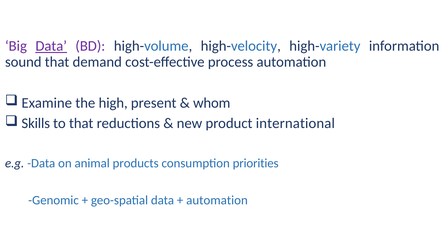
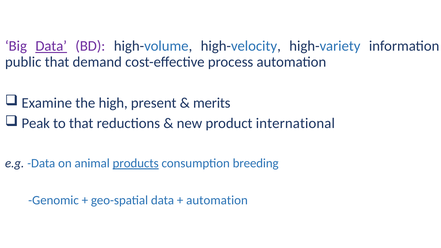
sound: sound -> public (23, 62)
whom: whom -> merits (212, 103)
Skills: Skills -> Peak (36, 123)
products underline: none -> present (136, 163)
priorities: priorities -> breeding (256, 163)
